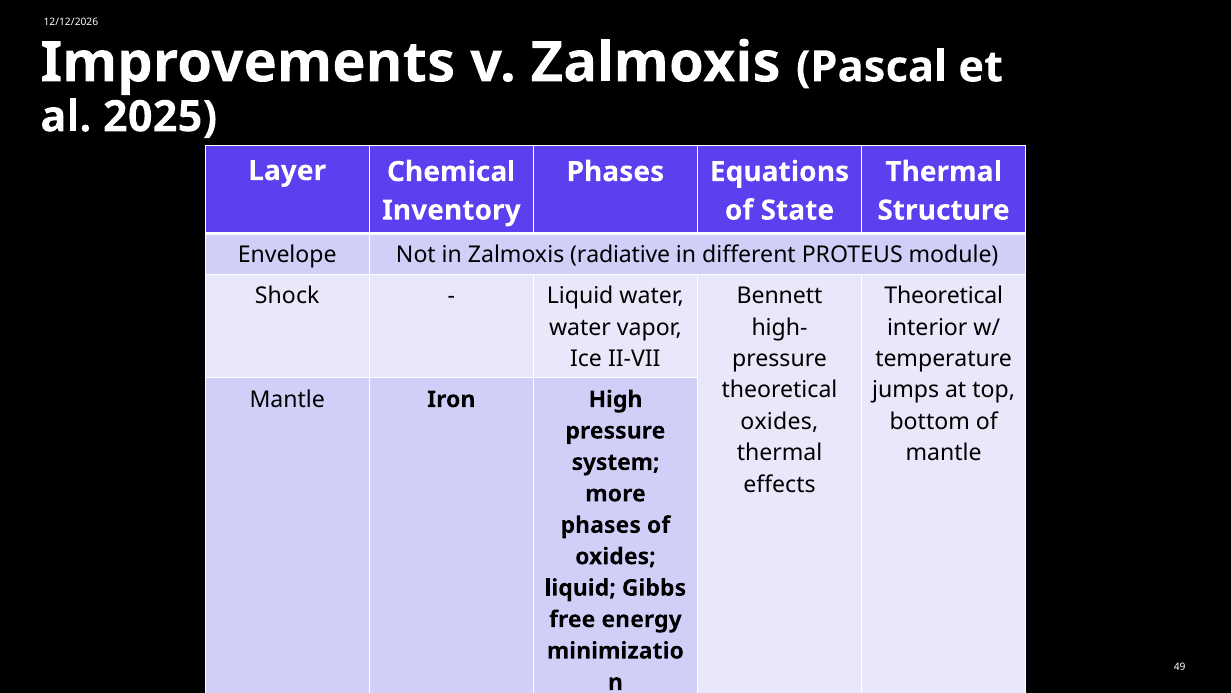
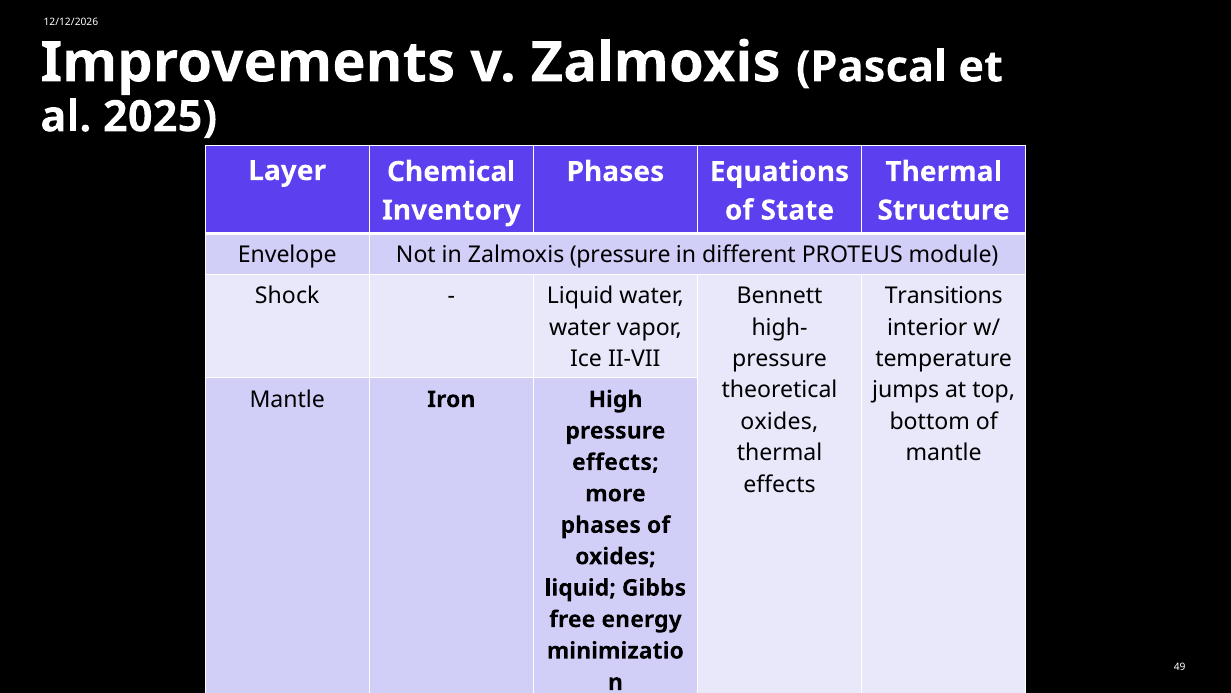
Zalmoxis radiative: radiative -> pressure (620, 255)
Theoretical: Theoretical -> Transitions (944, 296)
system: system -> effects (615, 462)
